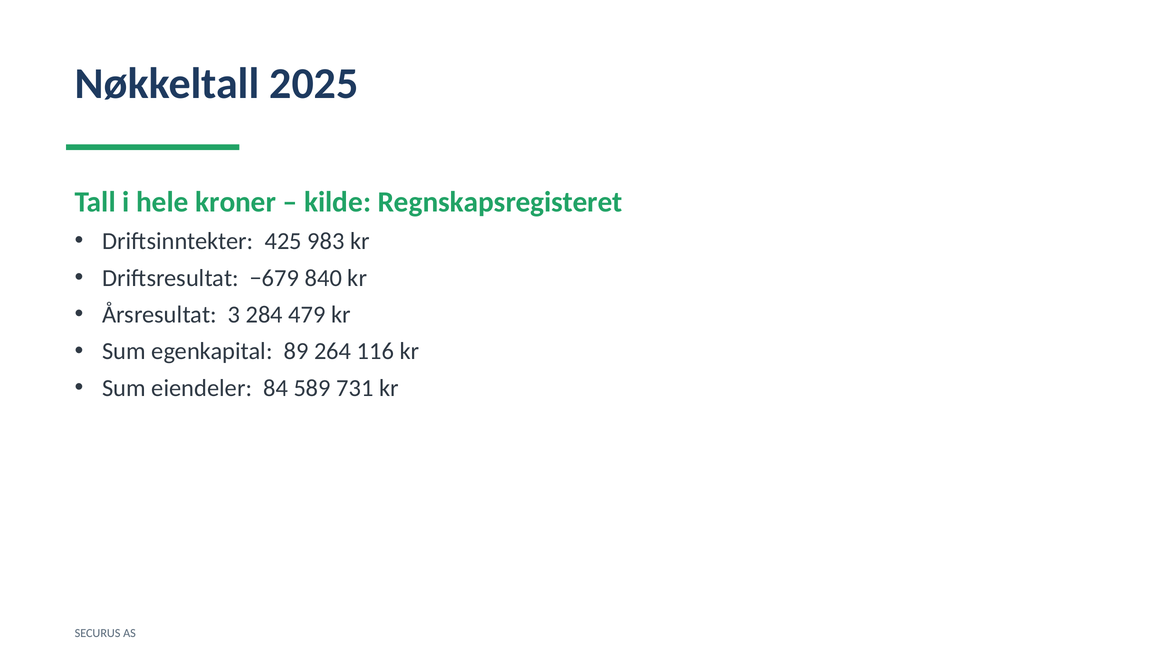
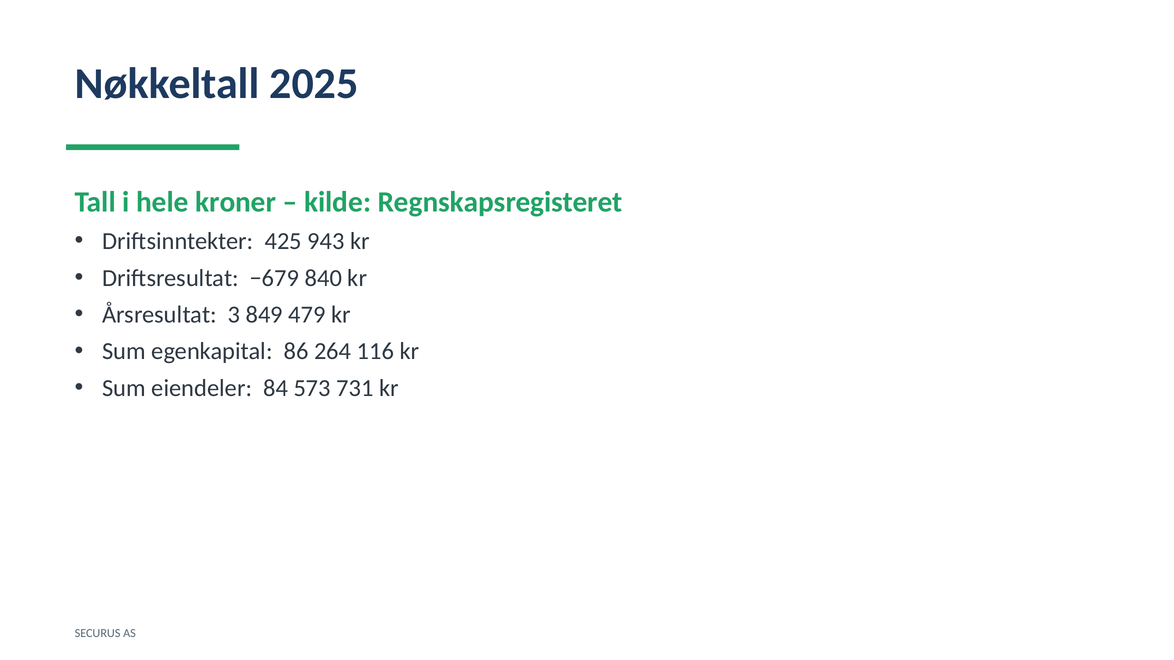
983: 983 -> 943 (326, 241)
284: 284 -> 849 (264, 315)
89: 89 -> 86 (296, 352)
589: 589 -> 573 (312, 388)
